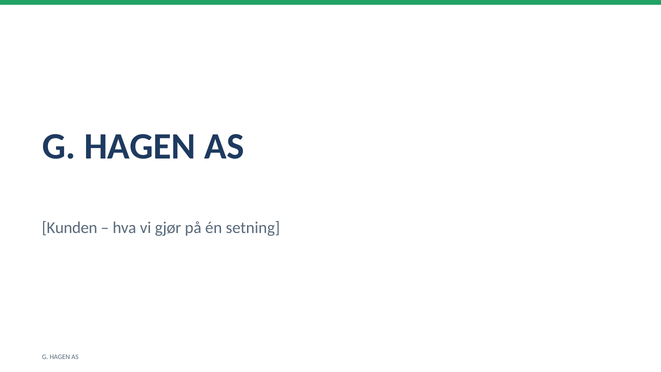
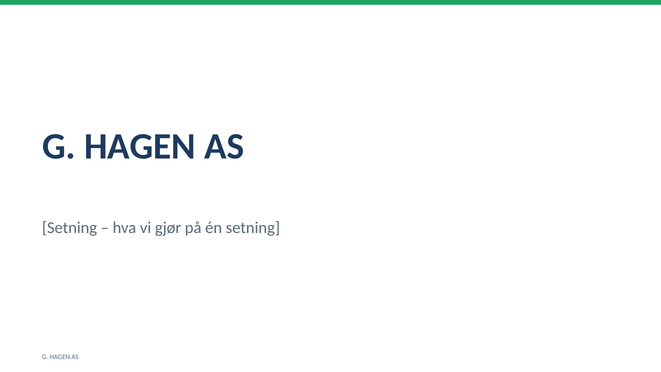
Kunden: Kunden -> Setning (70, 228)
